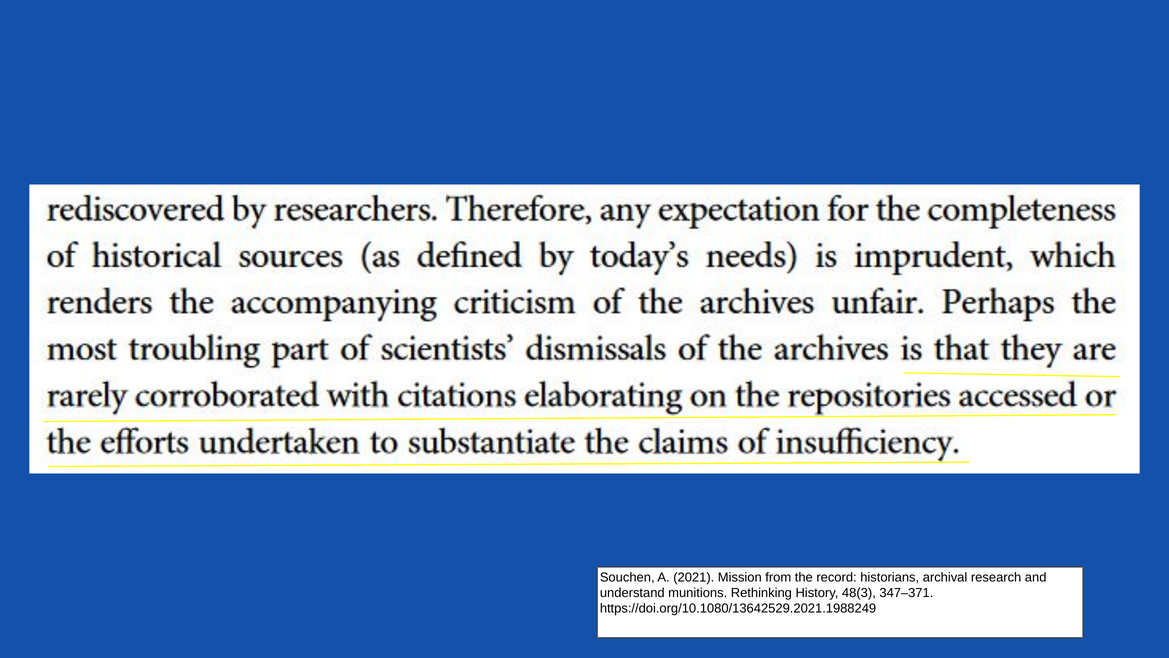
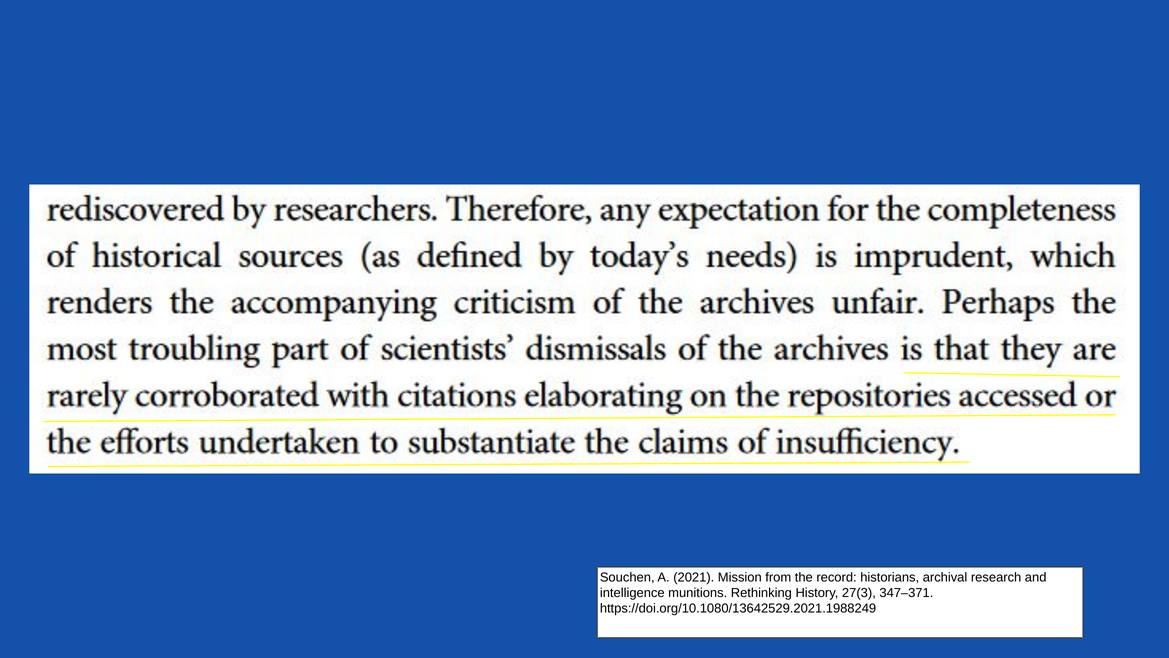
understand: understand -> intelligence (632, 593)
48(3: 48(3 -> 27(3 (859, 593)
